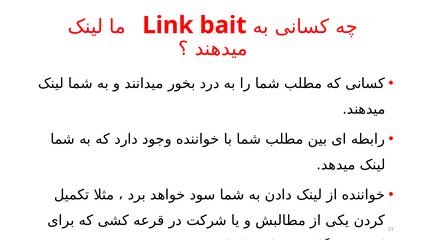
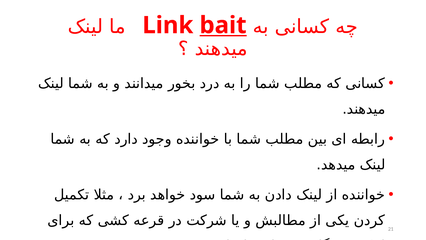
bait underline: none -> present (223, 25)
